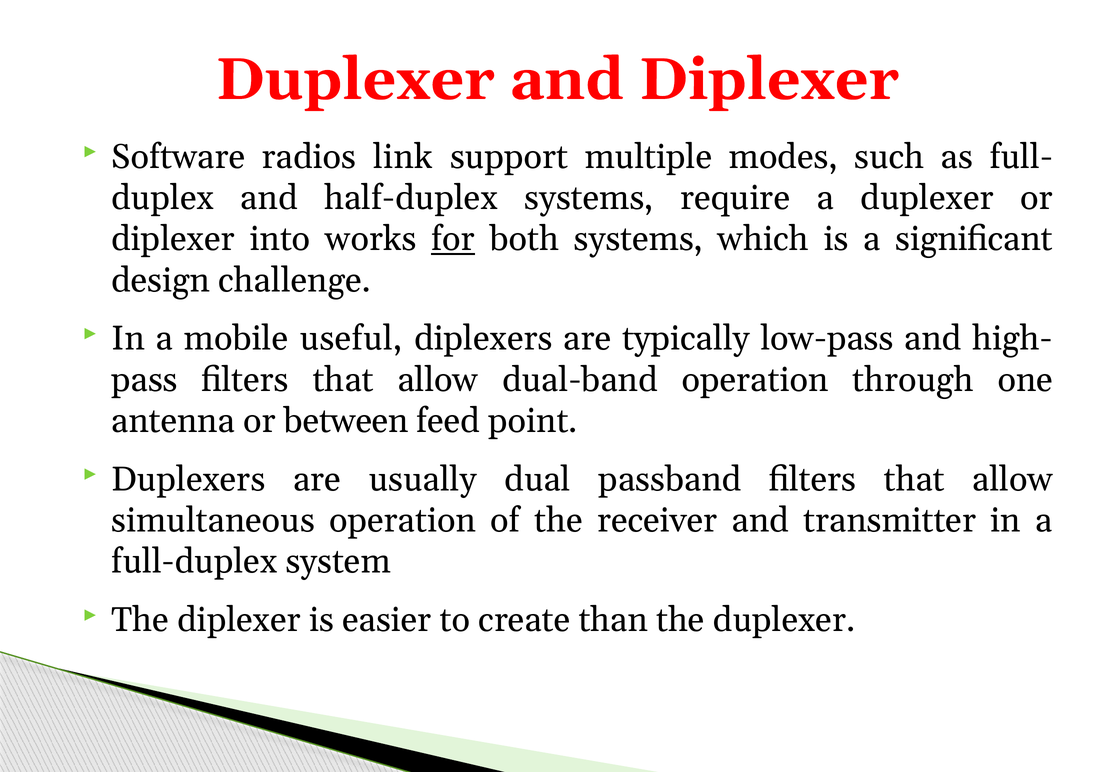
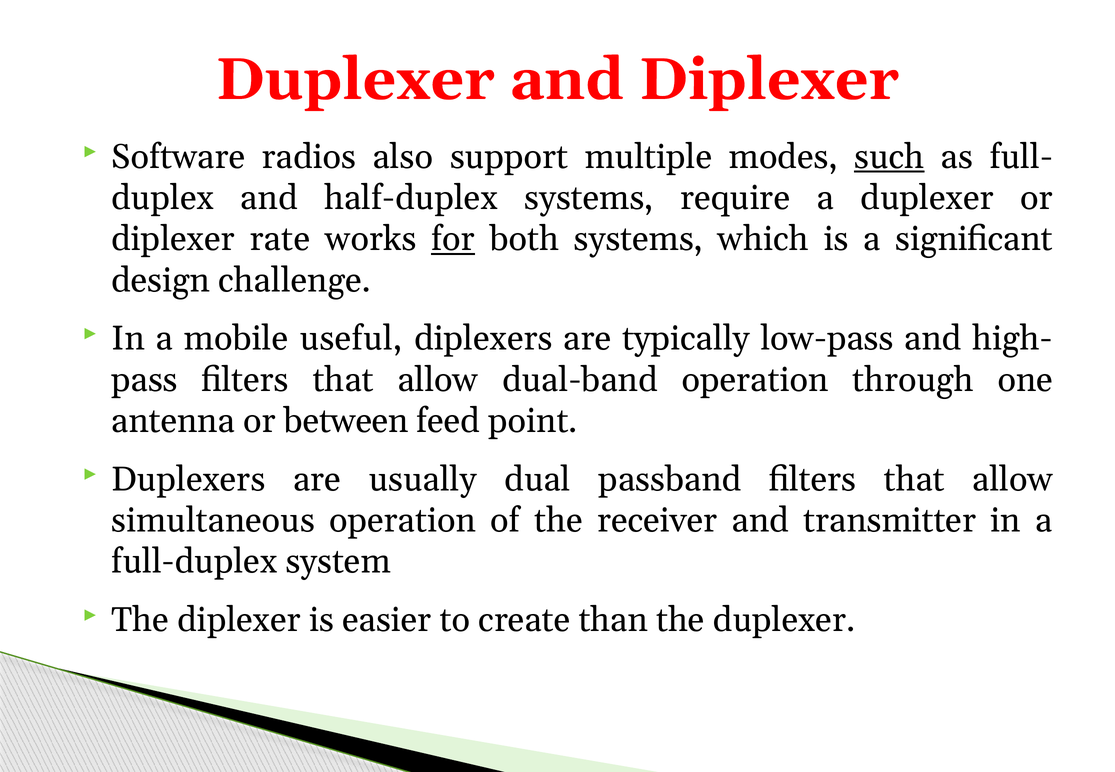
link: link -> also (403, 157)
such underline: none -> present (889, 157)
into: into -> rate (280, 239)
